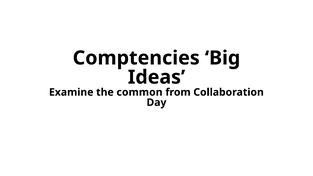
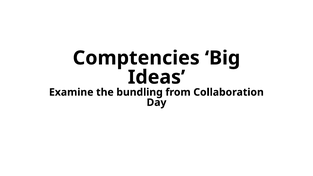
common: common -> bundling (140, 92)
